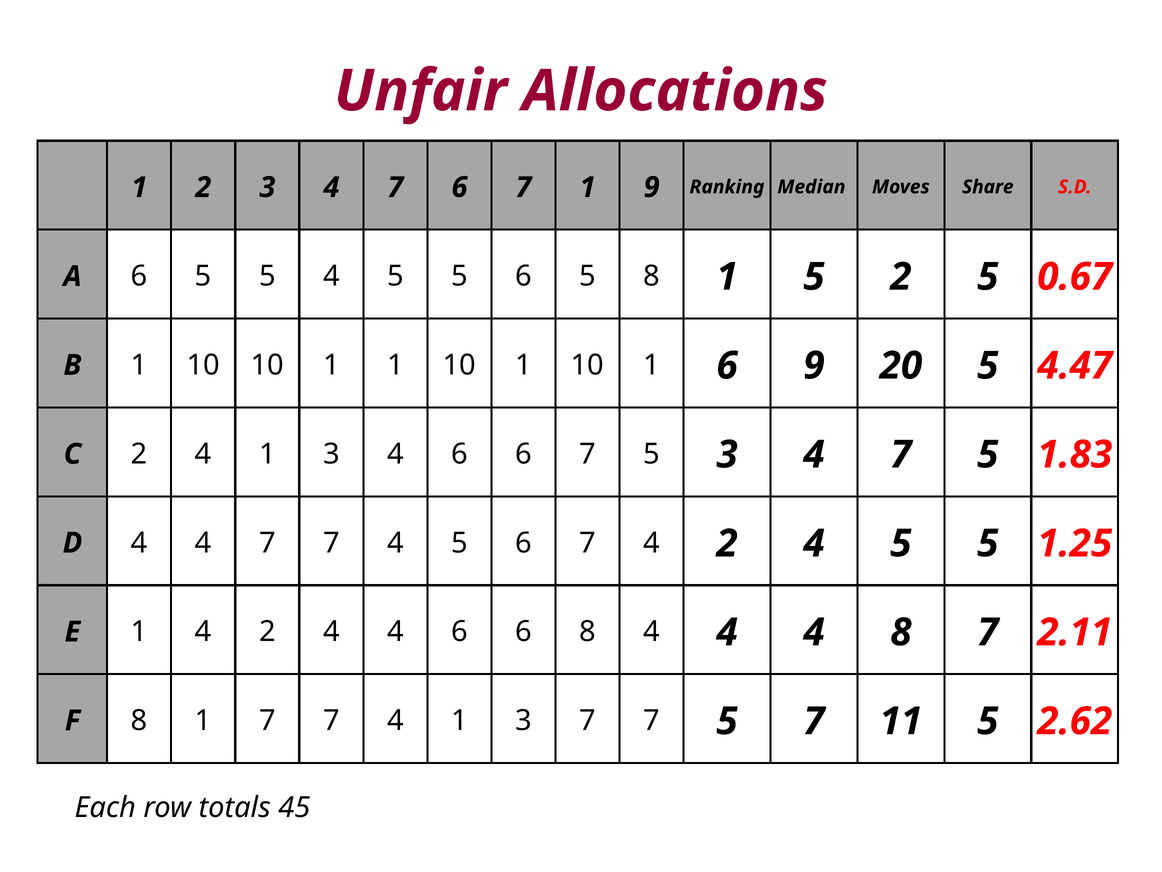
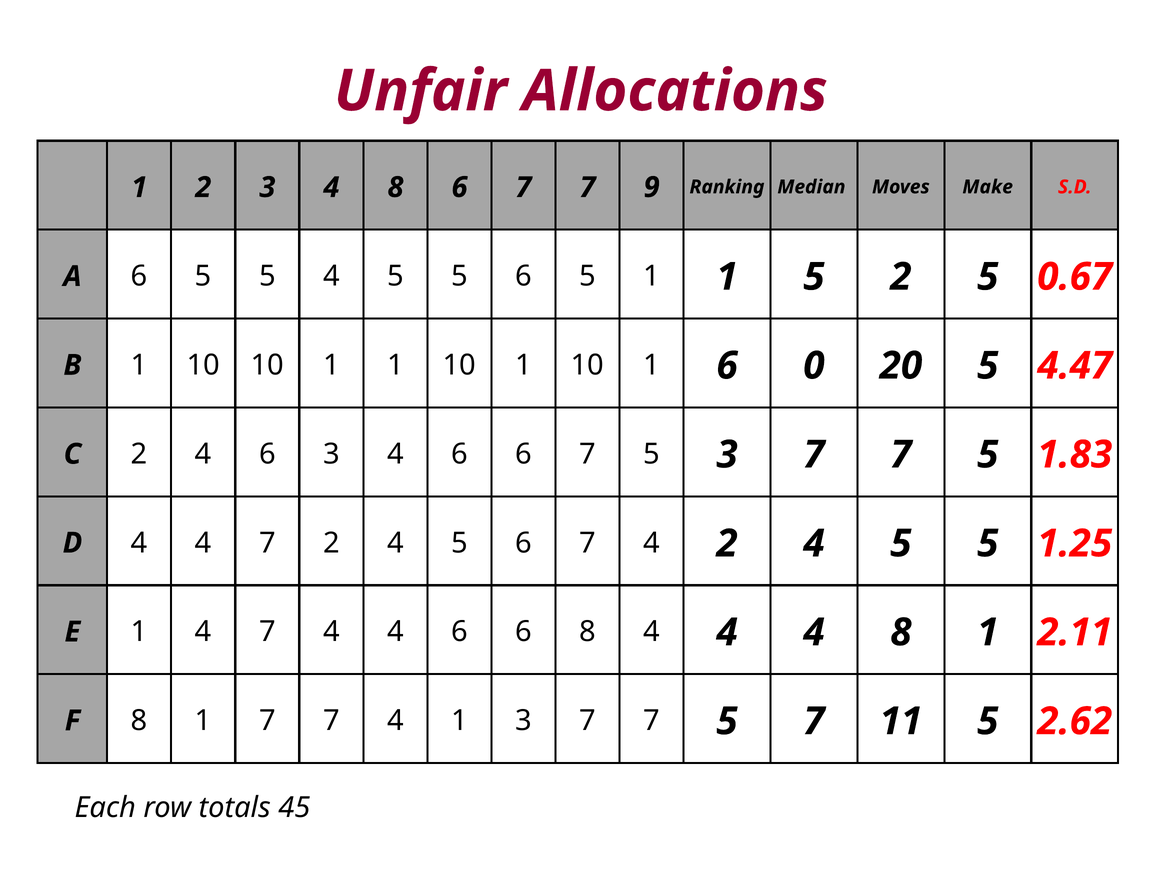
2 3 4 7: 7 -> 8 (395, 187)
6 7 1: 1 -> 7 (588, 187)
Share: Share -> Make (988, 187)
5 8: 8 -> 1 (652, 276)
6 9: 9 -> 0 (814, 366)
2 4 1: 1 -> 6 (267, 454)
5 3 4: 4 -> 7 (814, 454)
4 7 7: 7 -> 2 (331, 543)
1 4 2: 2 -> 7 (267, 632)
4 8 7: 7 -> 1 (988, 632)
